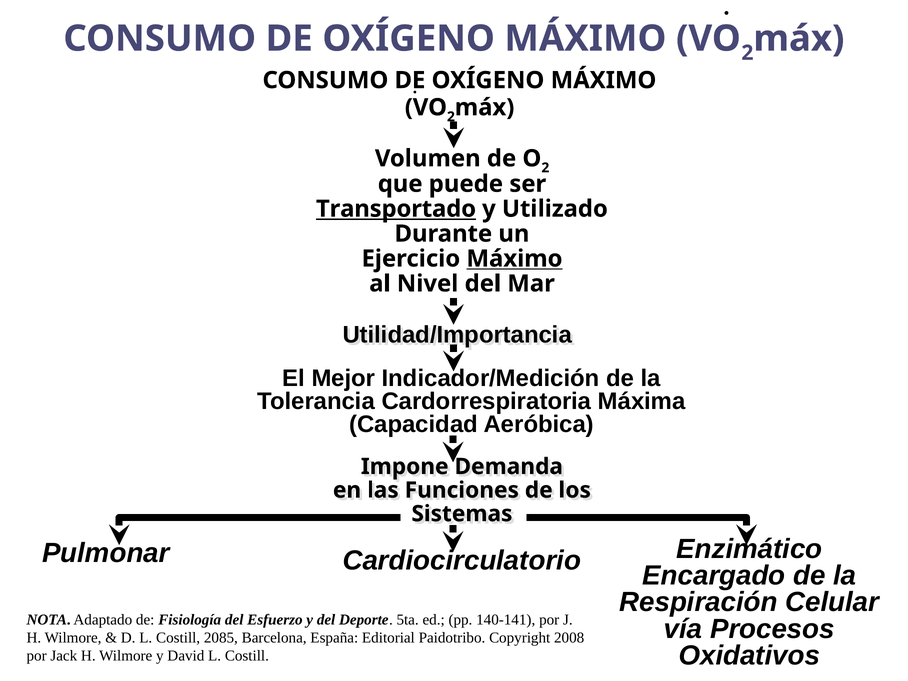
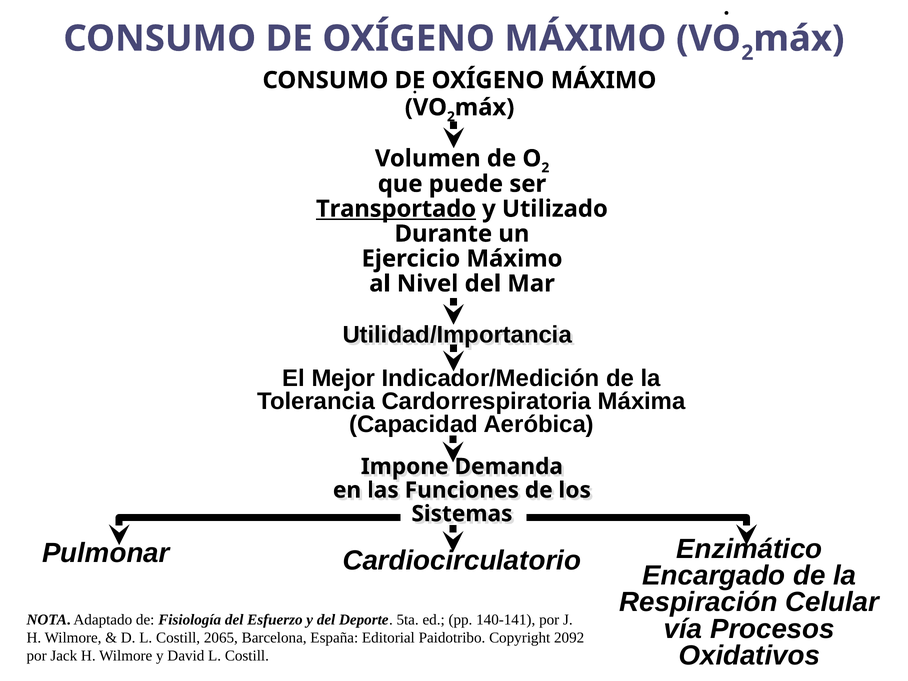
Máximo underline: present -> none (514, 259)
2085: 2085 -> 2065 (221, 638)
2008: 2008 -> 2092 (569, 638)
